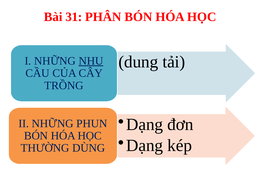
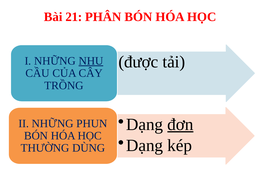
31: 31 -> 21 (74, 17)
dung: dung -> được (138, 62)
đơn underline: none -> present (180, 124)
